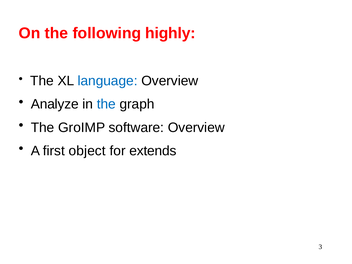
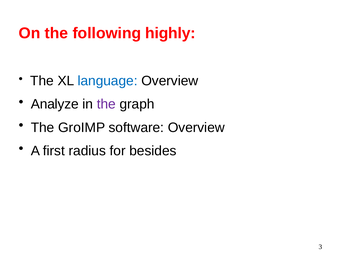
the colour: blue -> purple (106, 104)
object: object -> radius (87, 151)
extends: extends -> besides (153, 151)
